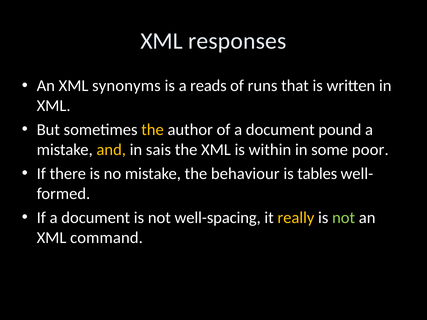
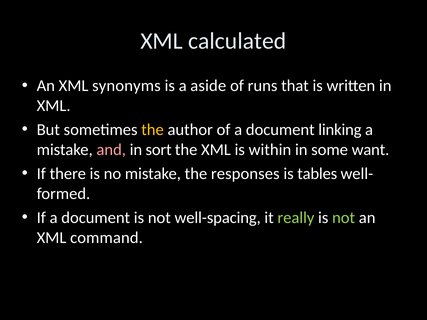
responses: responses -> calculated (237, 41)
reads: reads -> aside (208, 86)
pound: pound -> linking (340, 130)
and colour: yellow -> pink (111, 150)
sais: sais -> sort (159, 150)
poor: poor -> want (370, 150)
behaviour: behaviour -> responses (245, 174)
really colour: yellow -> light green (296, 218)
